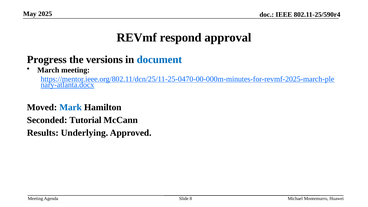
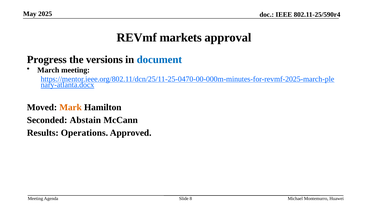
respond: respond -> markets (181, 38)
Mark colour: blue -> orange (71, 107)
Tutorial: Tutorial -> Abstain (85, 120)
Underlying: Underlying -> Operations (84, 133)
